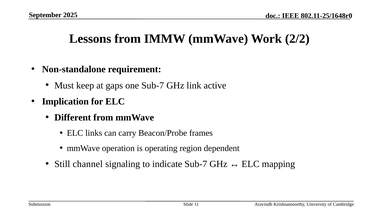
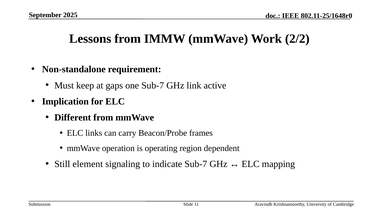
channel: channel -> element (88, 164)
